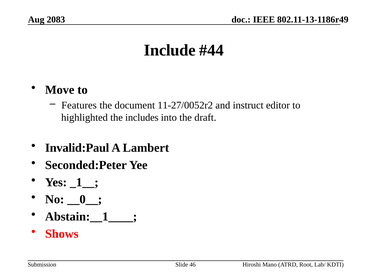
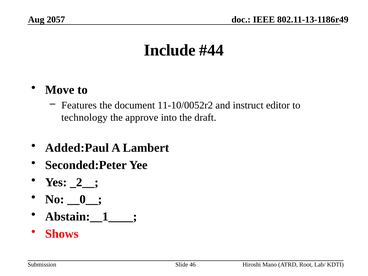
2083: 2083 -> 2057 (56, 20)
11-27/0052r2: 11-27/0052r2 -> 11-10/0052r2 (185, 105)
highlighted: highlighted -> technology (84, 117)
includes: includes -> approve (142, 117)
Invalid:Paul: Invalid:Paul -> Added:Paul (77, 148)
_1__: _1__ -> _2__ (84, 182)
